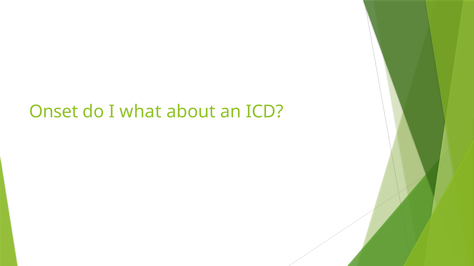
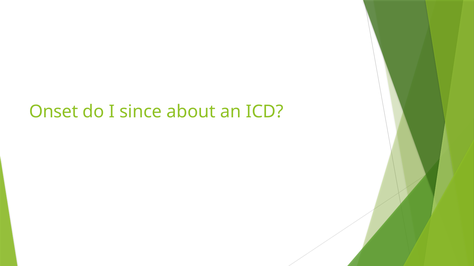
what: what -> since (141, 112)
